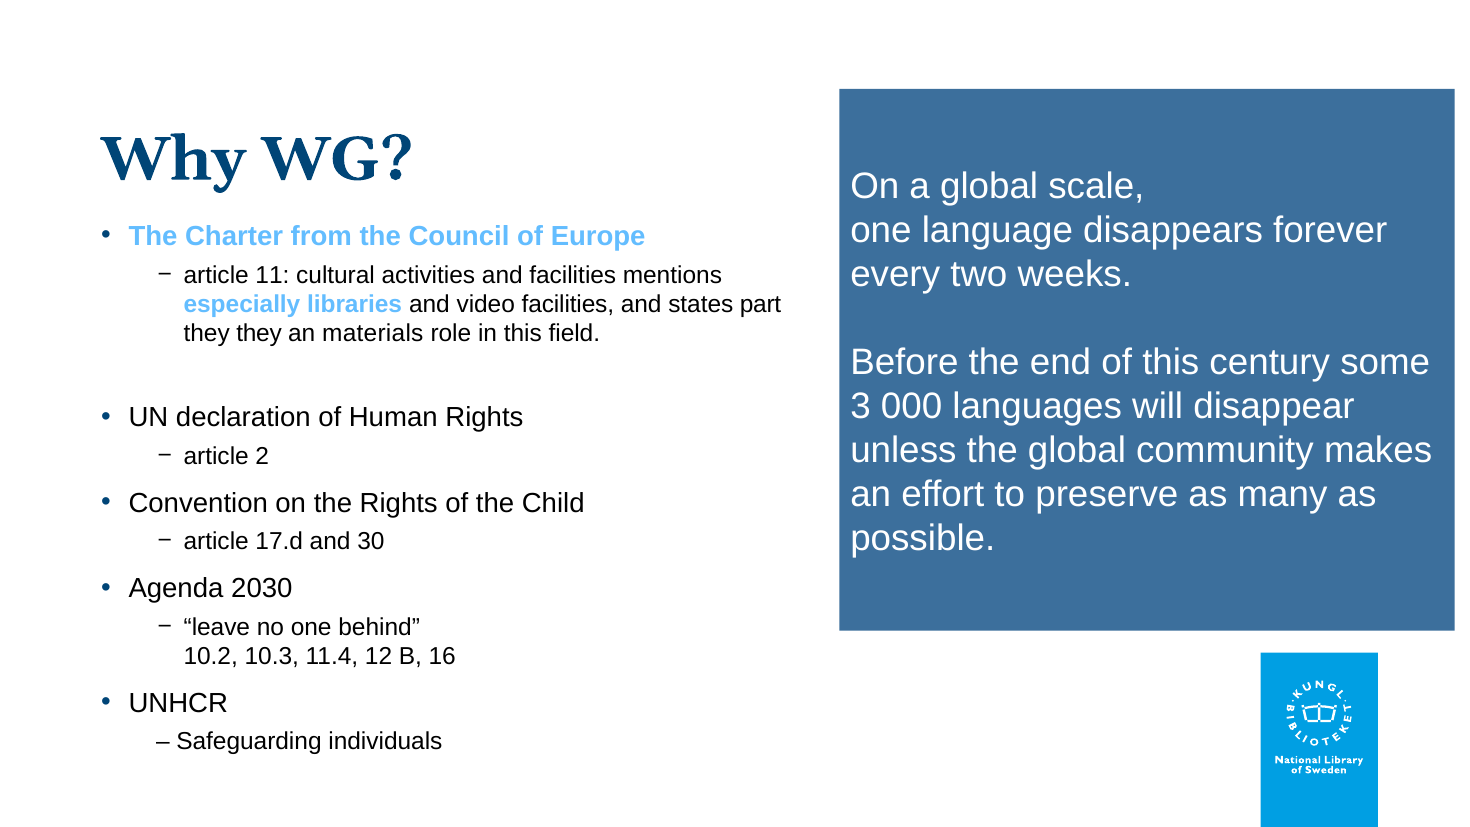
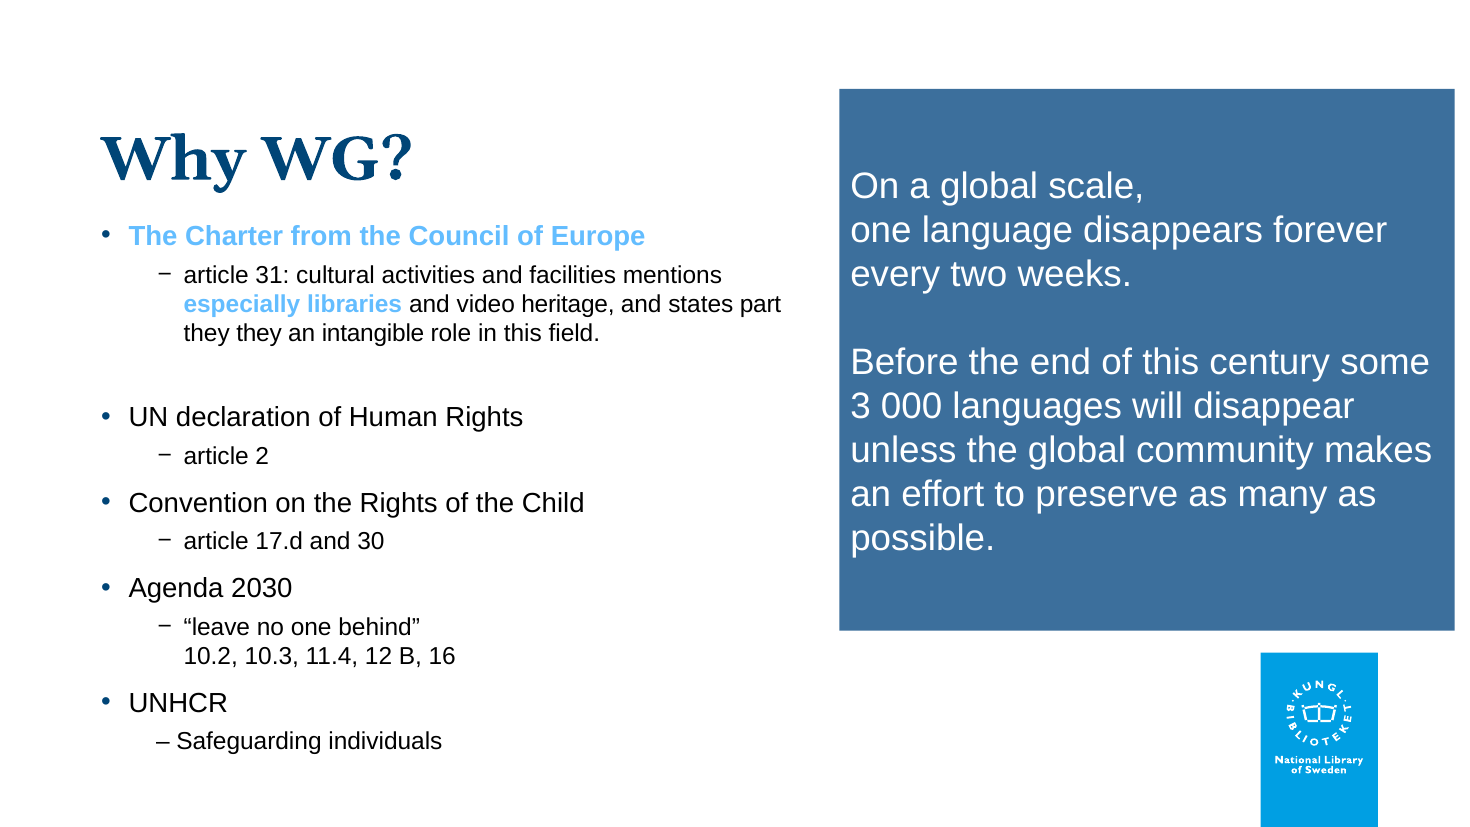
11: 11 -> 31 (272, 275)
video facilities: facilities -> heritage (568, 304)
materials: materials -> intangible (373, 334)
